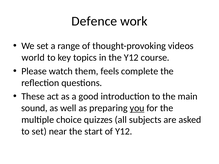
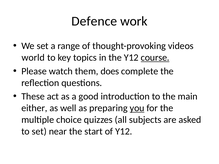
course underline: none -> present (155, 58)
feels: feels -> does (110, 71)
sound: sound -> either (34, 108)
